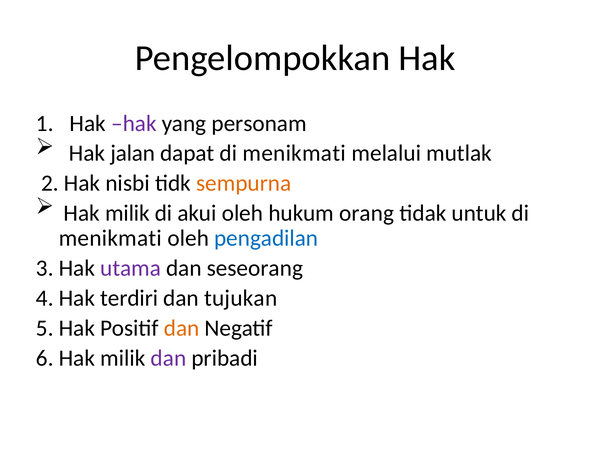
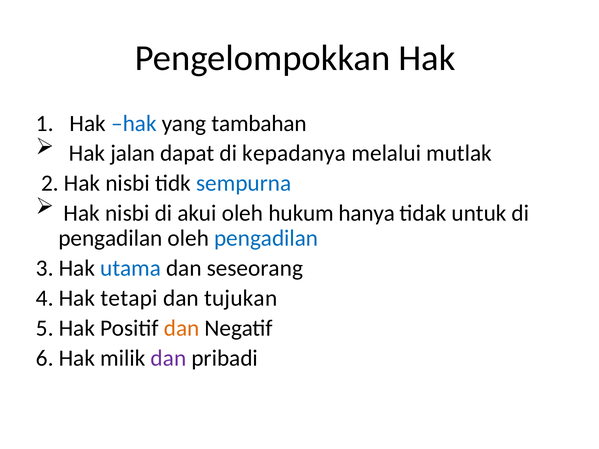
hak colour: purple -> blue (134, 123)
personam: personam -> tambahan (259, 123)
dapat di menikmati: menikmati -> kepadanya (294, 153)
sempurna colour: orange -> blue (244, 183)
milik: milik -> nisbi (127, 213)
orang: orang -> hanya (367, 213)
menikmati: menikmati -> pengadilan (110, 238)
utama colour: purple -> blue (131, 268)
terdiri: terdiri -> tetapi (129, 298)
